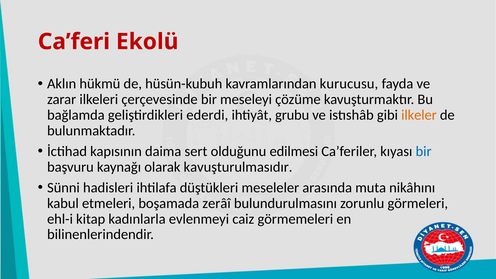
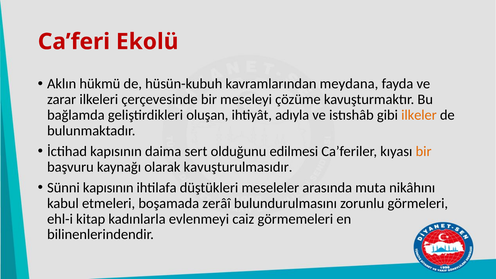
kurucusu: kurucusu -> meydana (349, 84)
ederdi: ederdi -> oluşan (207, 115)
grubu: grubu -> adıyla (292, 115)
bir colour: blue -> orange (424, 151)
Sünni hadisleri: hadisleri -> kapısının (108, 188)
